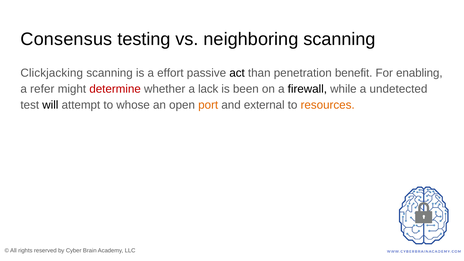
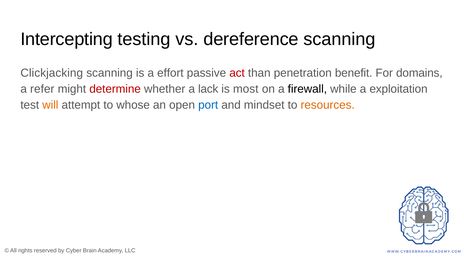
Consensus: Consensus -> Intercepting (67, 39)
neighboring: neighboring -> dereference (251, 39)
act colour: black -> red (237, 73)
enabling: enabling -> domains (419, 73)
been: been -> most (246, 89)
undetected: undetected -> exploitation (399, 89)
will colour: black -> orange (50, 105)
port colour: orange -> blue (208, 105)
external: external -> mindset (264, 105)
